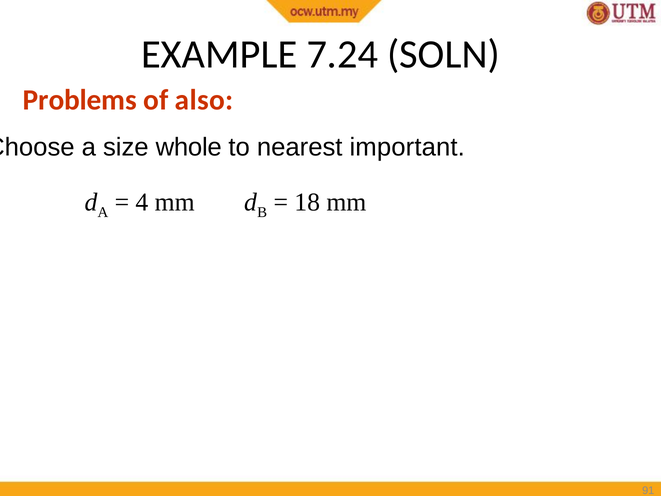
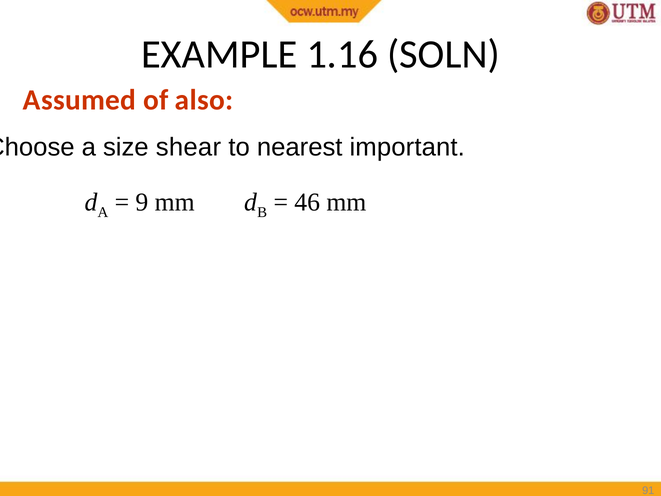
7.24: 7.24 -> 1.16 (342, 54)
Problems: Problems -> Assumed (80, 100)
whole: whole -> shear (188, 147)
4: 4 -> 9 (142, 202)
18: 18 -> 46 (307, 202)
